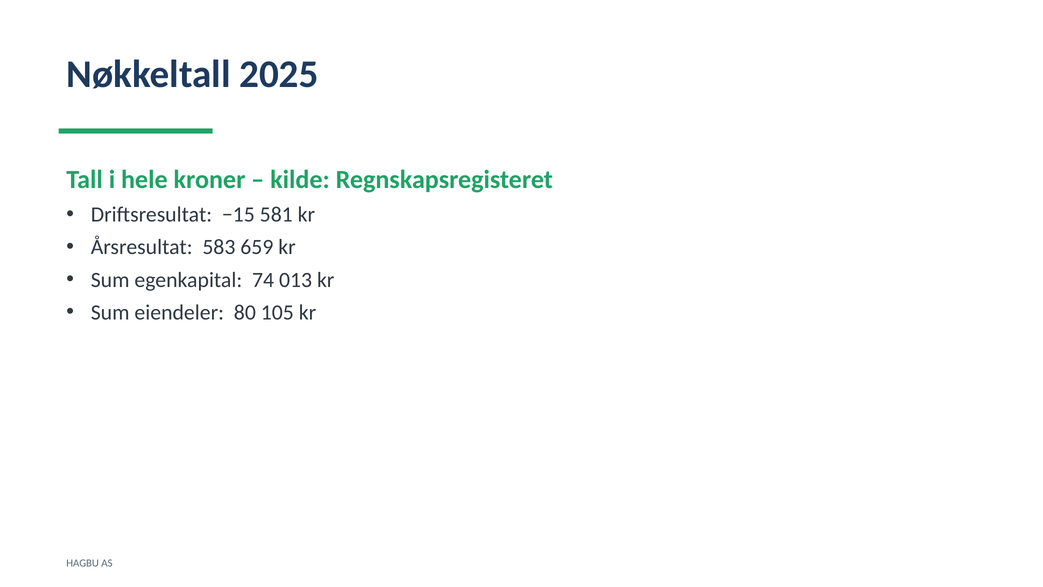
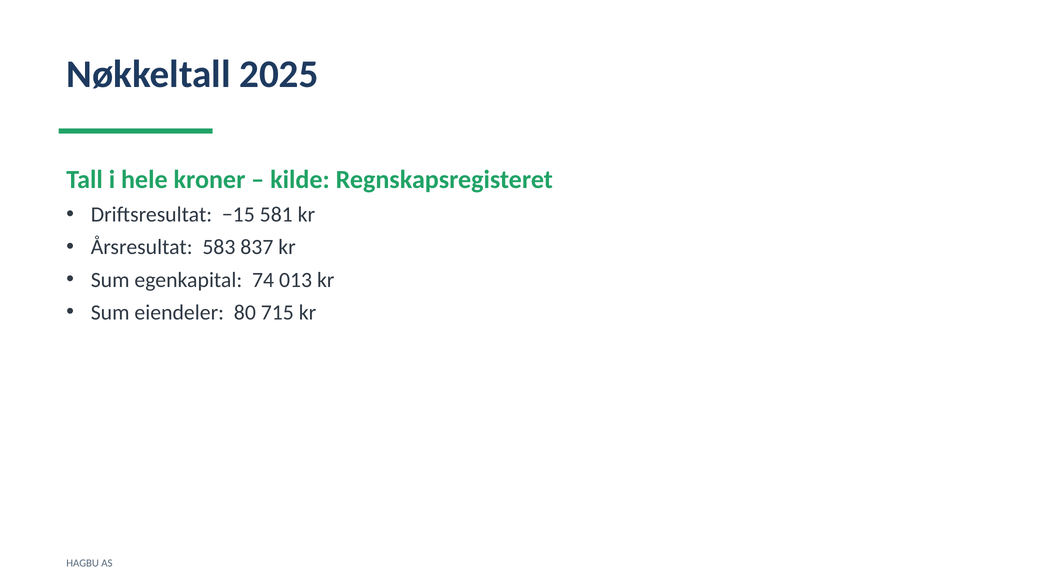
659: 659 -> 837 (257, 247)
105: 105 -> 715 (277, 312)
